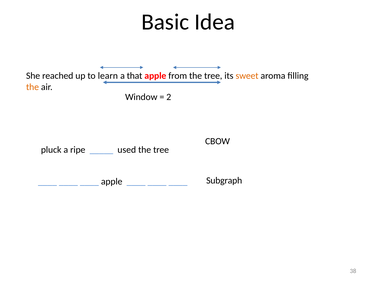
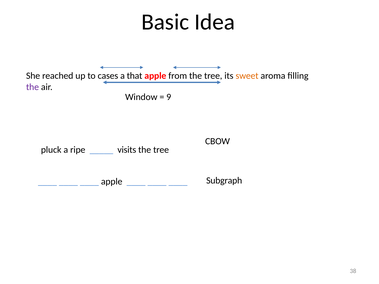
learn: learn -> cases (108, 76)
the colour: orange -> purple (33, 87)
2: 2 -> 9 (169, 97)
used: used -> visits (127, 150)
